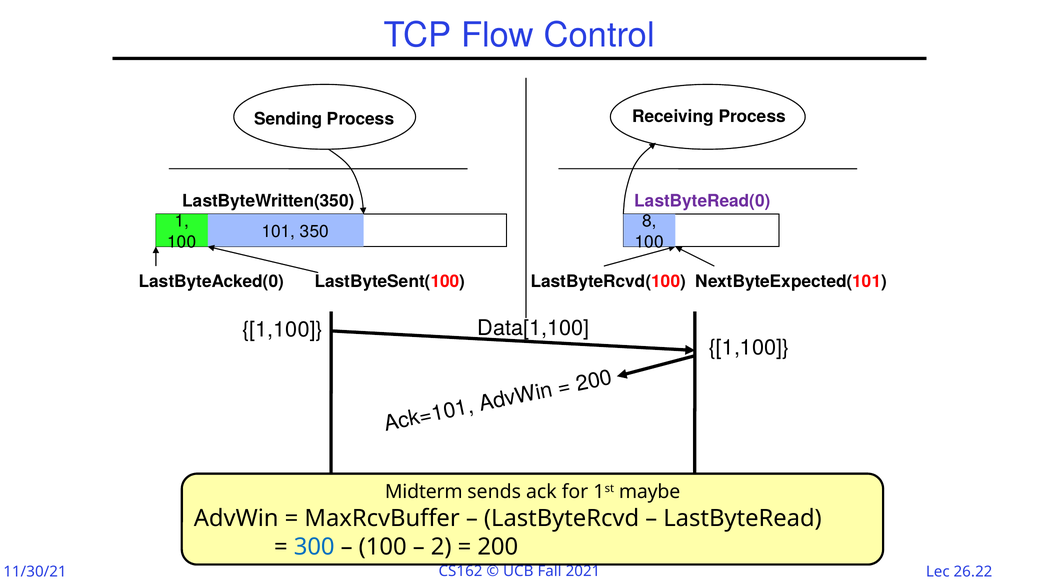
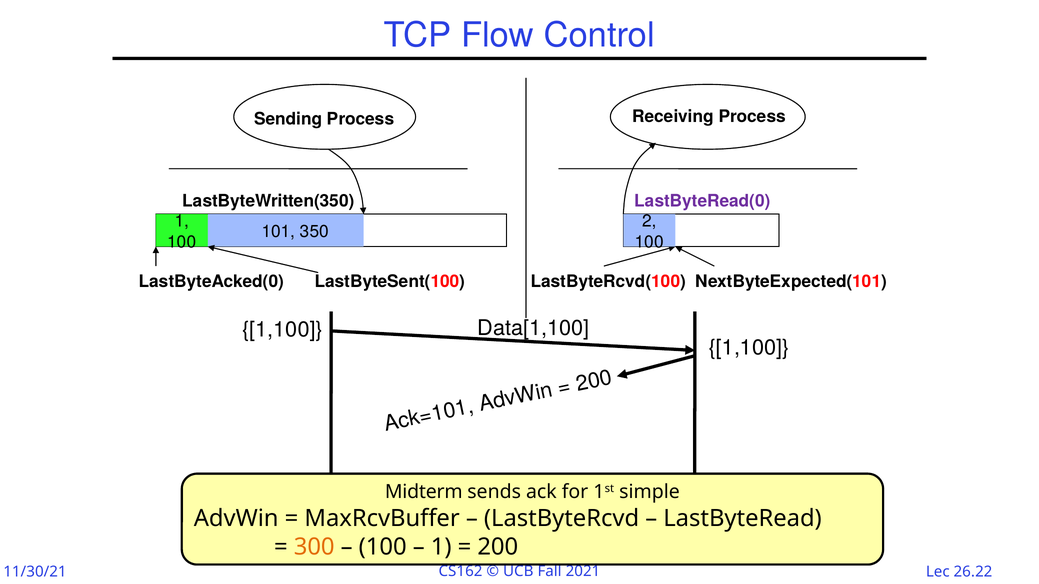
8: 8 -> 2 (649, 221)
maybe: maybe -> simple (650, 492)
300 colour: blue -> orange (314, 547)
2: 2 -> 1 (441, 547)
